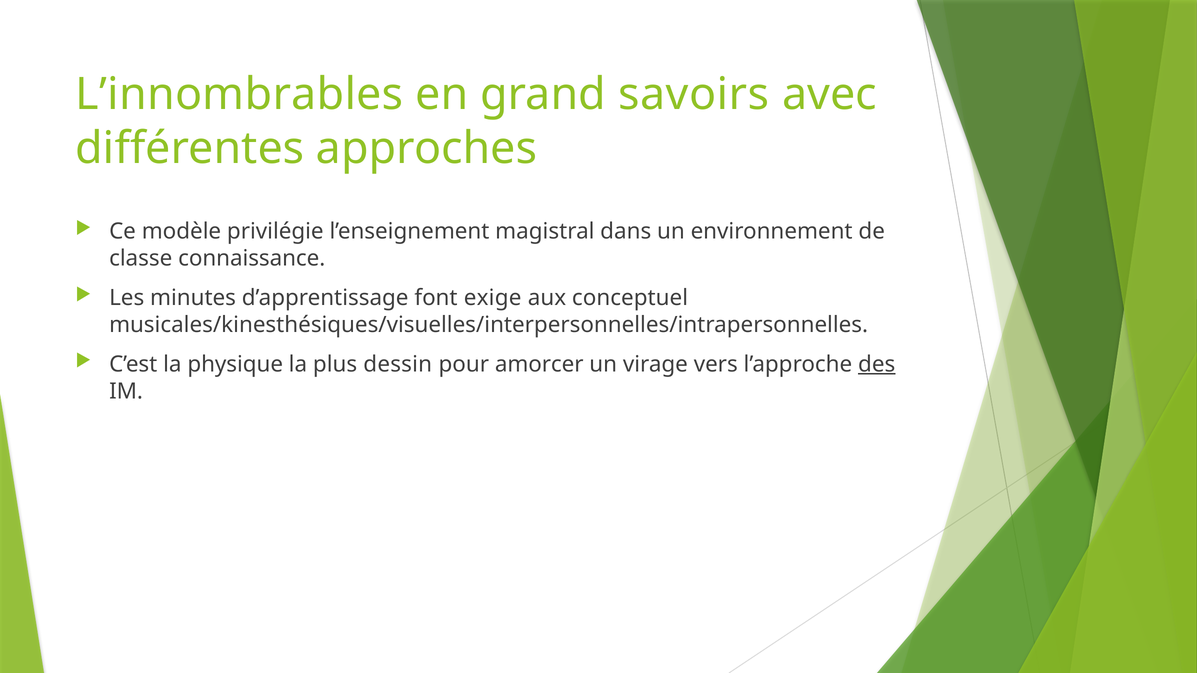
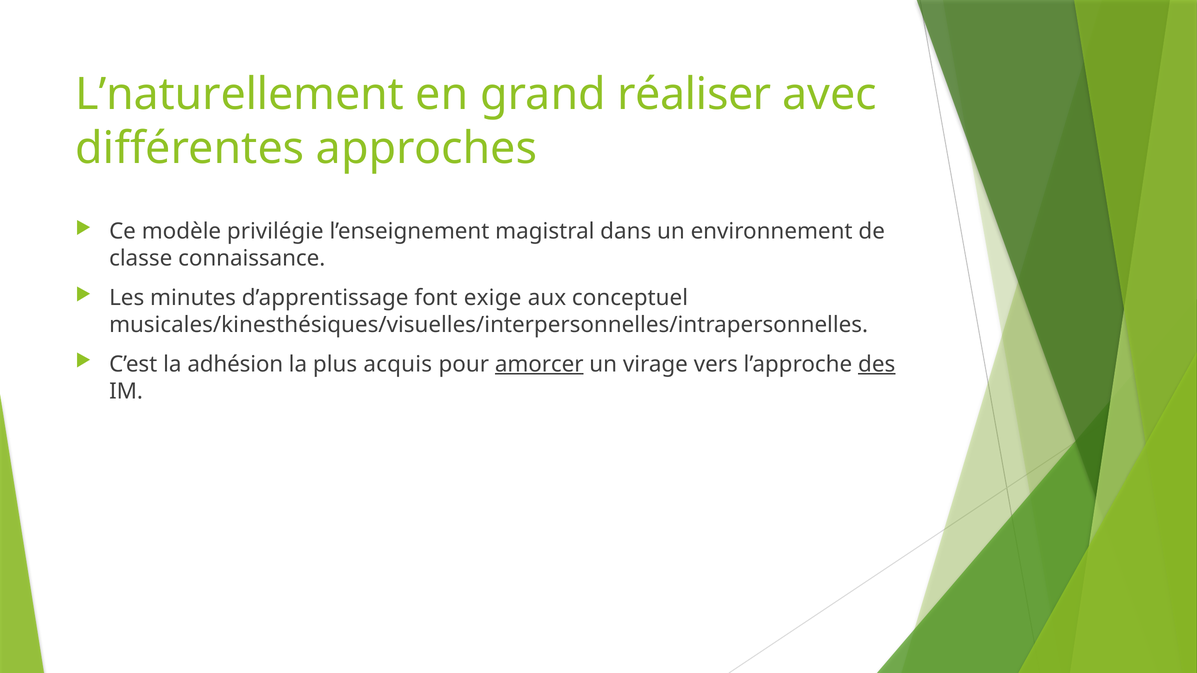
L’innombrables: L’innombrables -> L’naturellement (240, 94)
savoirs: savoirs -> réaliser (694, 94)
physique: physique -> adhésion (235, 364)
dessin: dessin -> acquis (398, 364)
amorcer underline: none -> present (539, 364)
